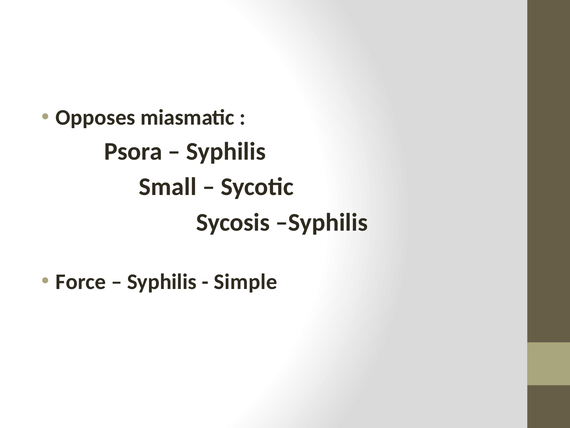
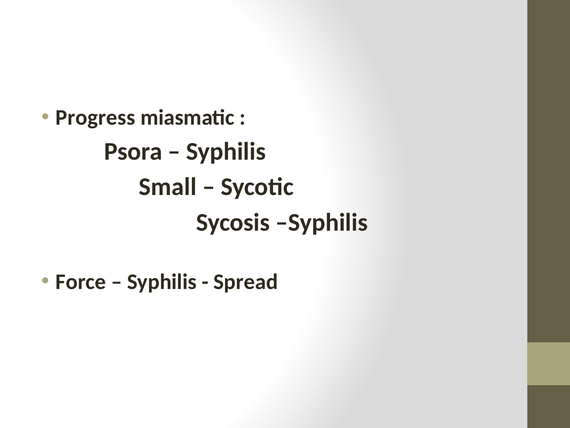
Opposes: Opposes -> Progress (95, 117)
Simple: Simple -> Spread (246, 282)
